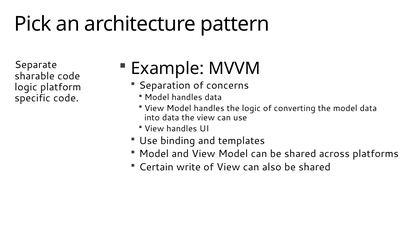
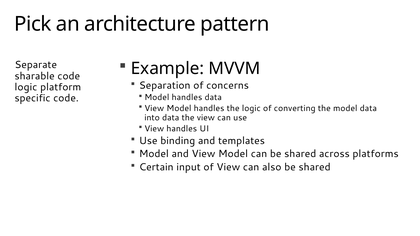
write: write -> input (189, 167)
